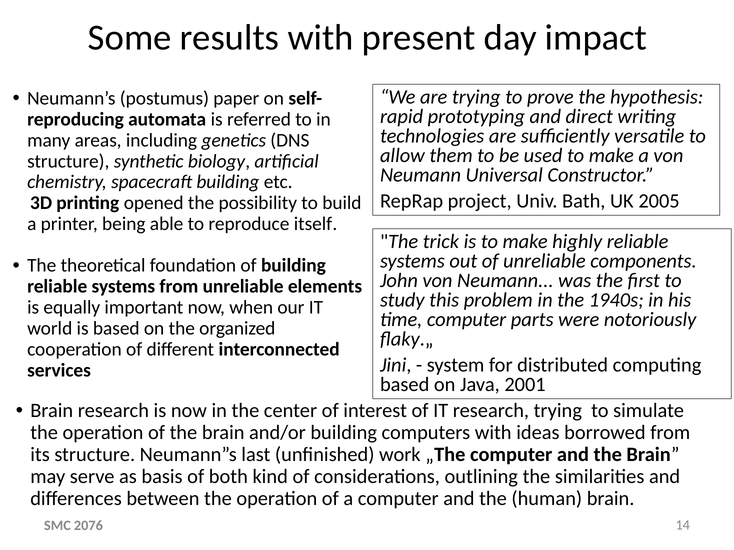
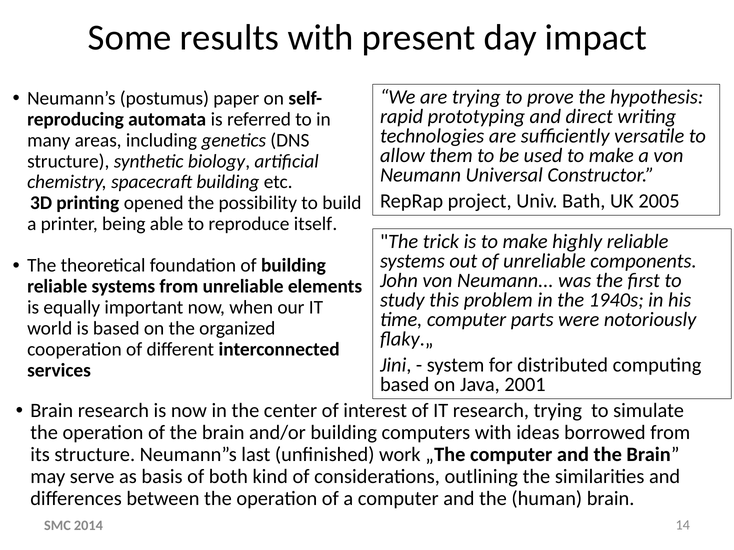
2076: 2076 -> 2014 (88, 526)
